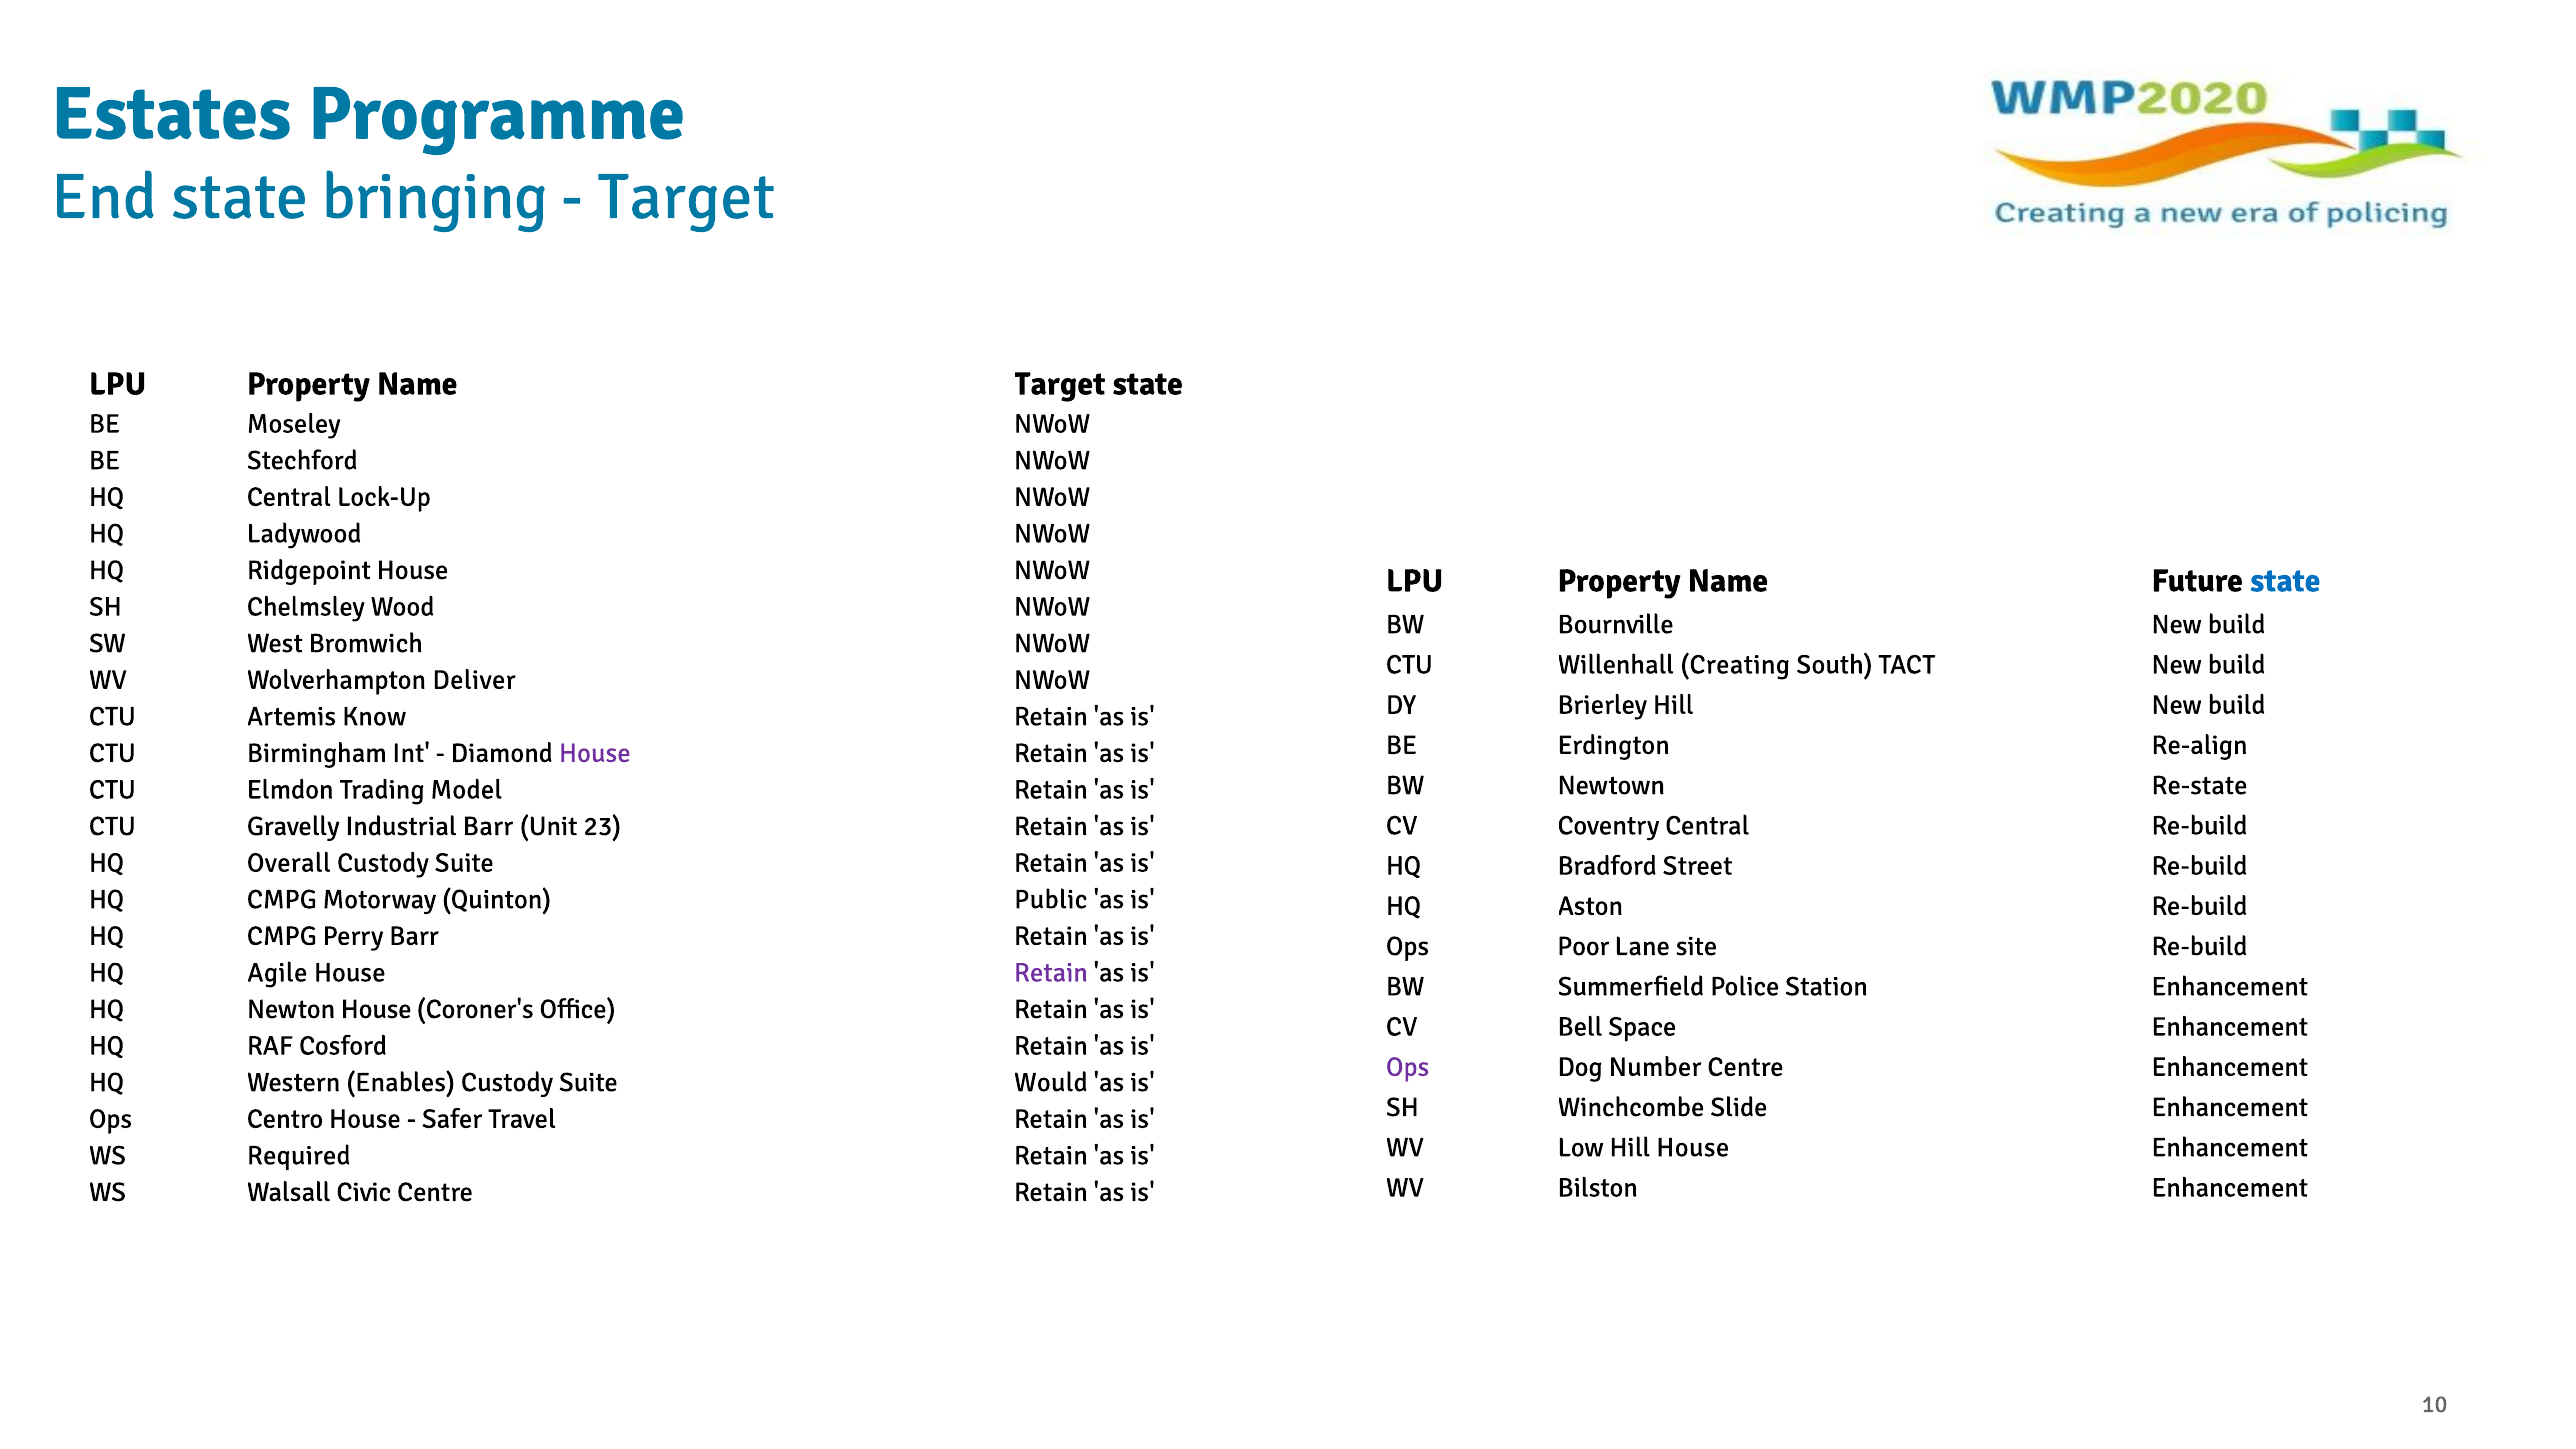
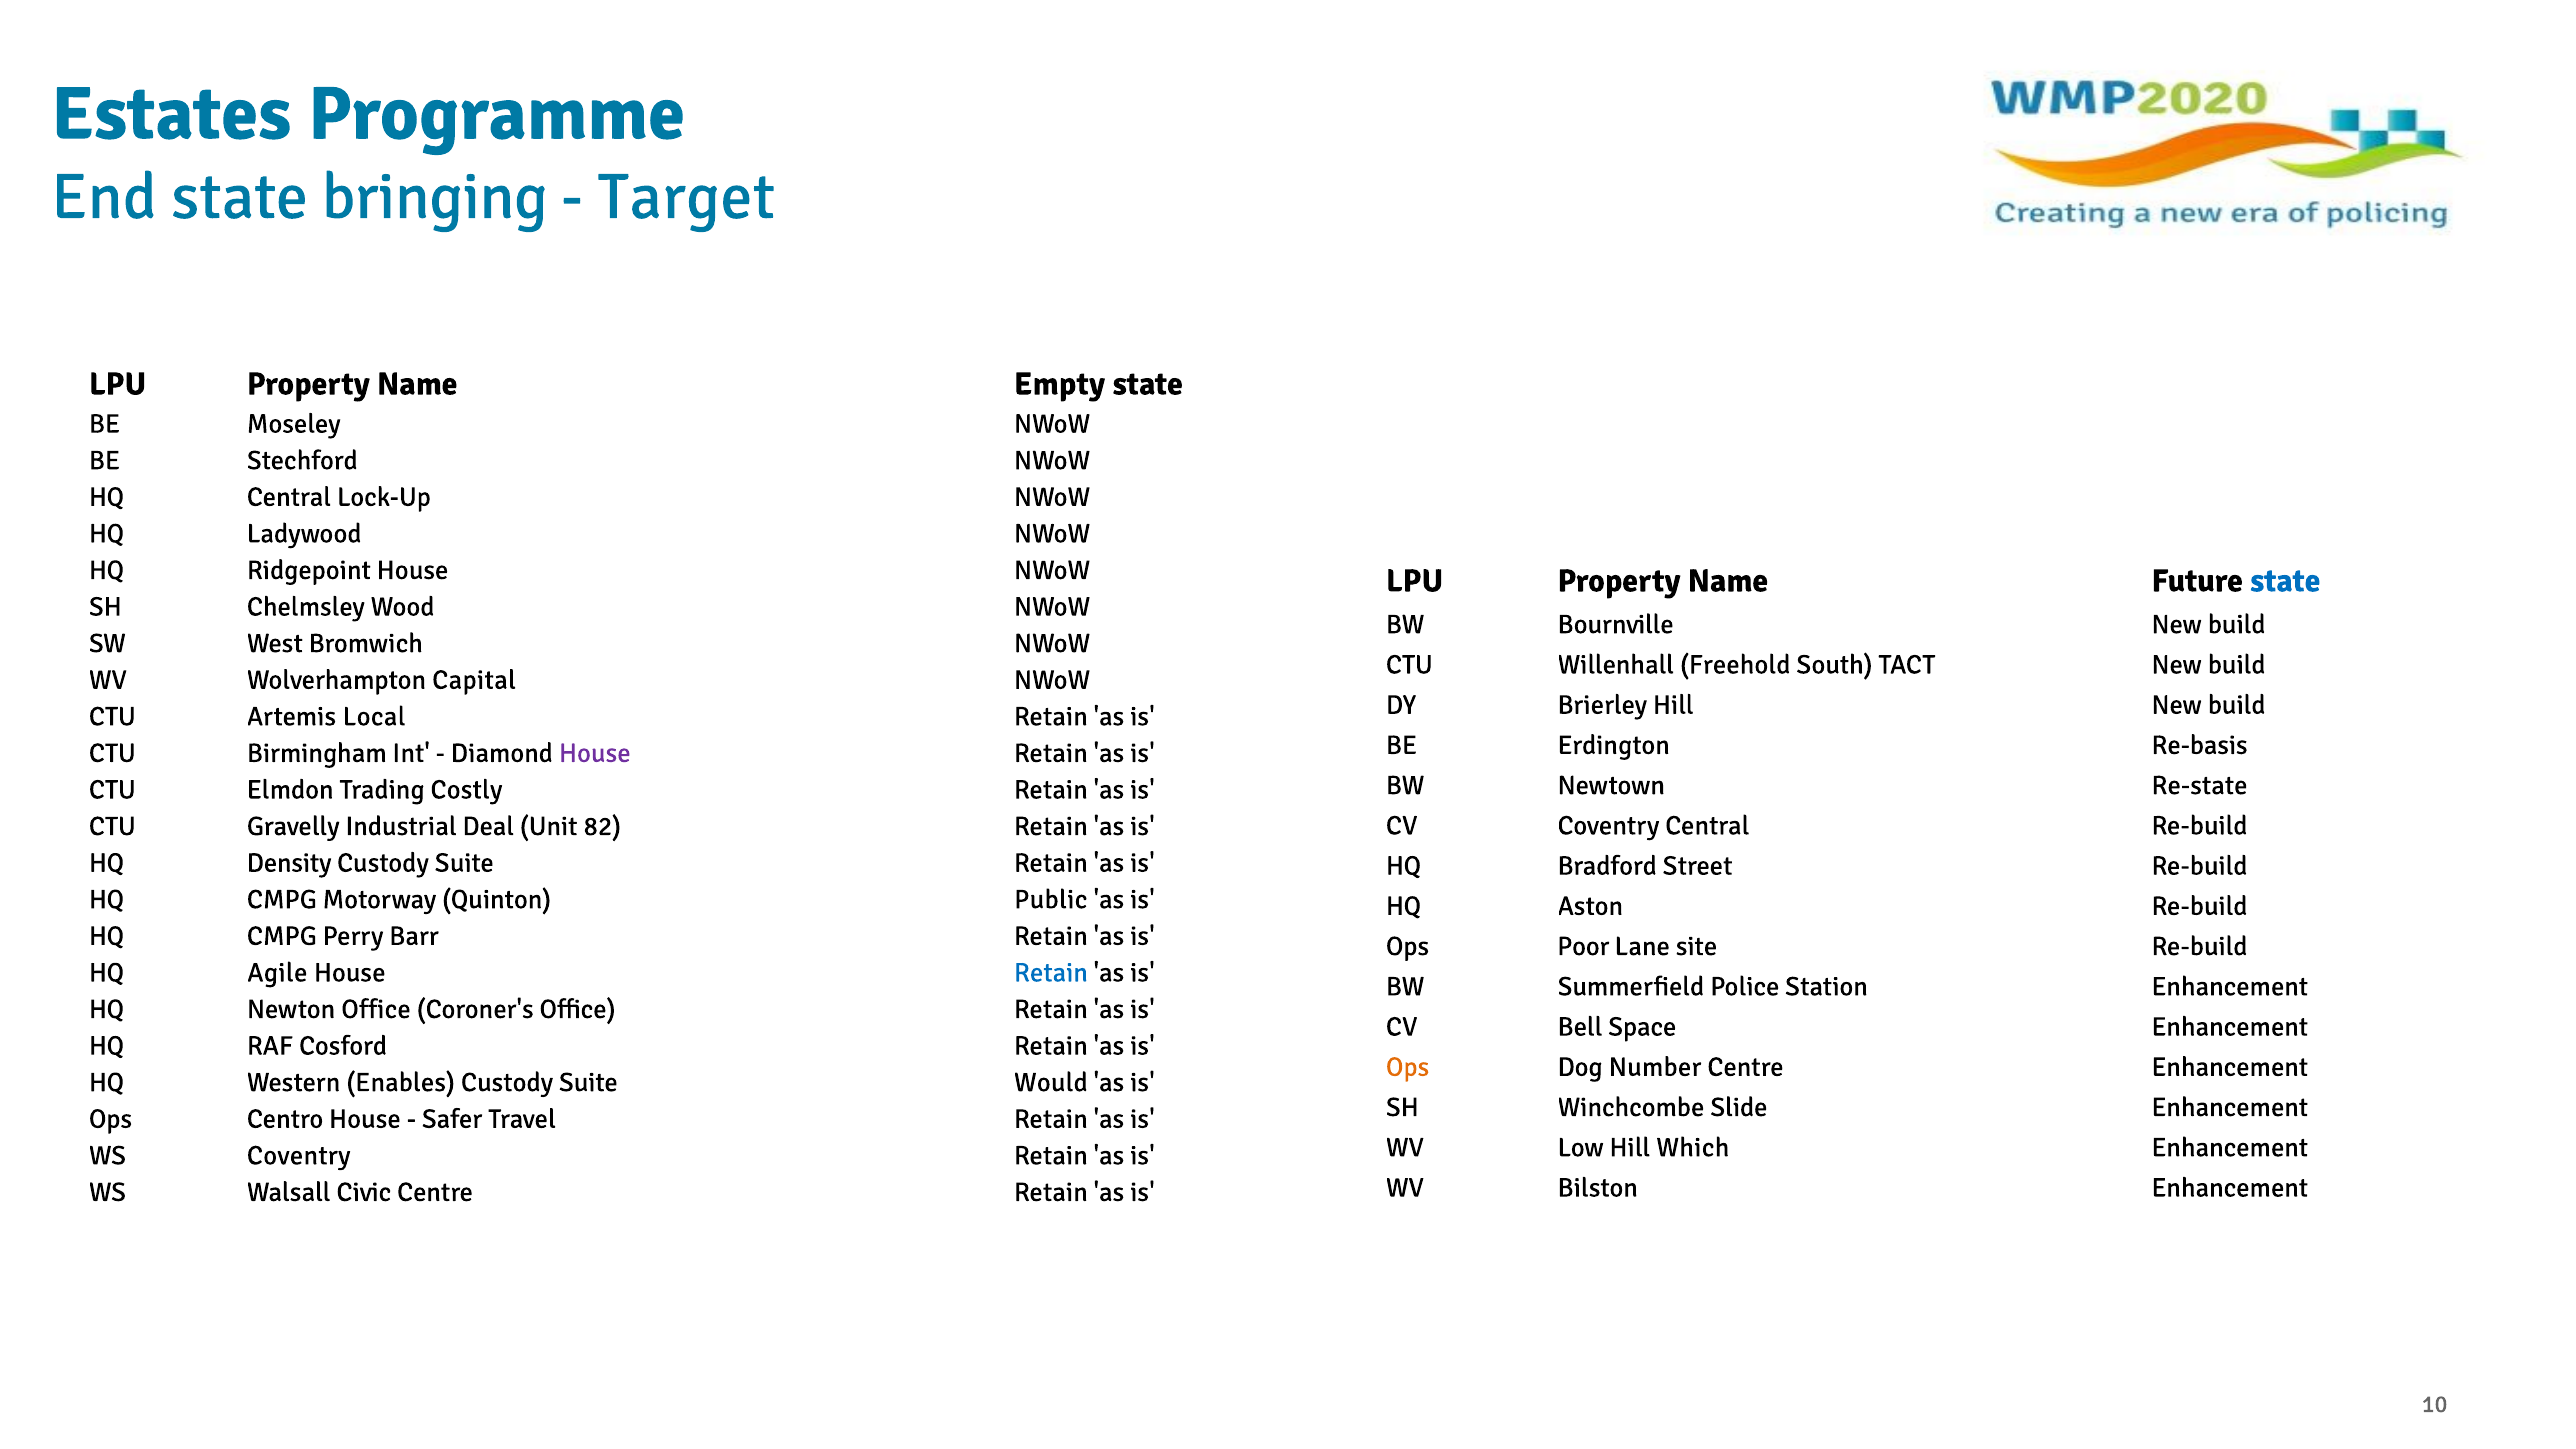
Name Target: Target -> Empty (1060, 384)
Creating: Creating -> Freehold (1735, 665)
Deliver: Deliver -> Capital (474, 680)
Know: Know -> Local (374, 716)
Re-align: Re-align -> Re-basis (2200, 745)
Model: Model -> Costly (466, 790)
Industrial Barr: Barr -> Deal (488, 826)
23: 23 -> 82 (602, 826)
Overall: Overall -> Density (289, 863)
Retain colour: purple -> blue (1051, 973)
Newton House: House -> Office (376, 1009)
Ops colour: purple -> orange (1408, 1067)
Hill House: House -> Which (1693, 1147)
WS Required: Required -> Coventry (299, 1156)
